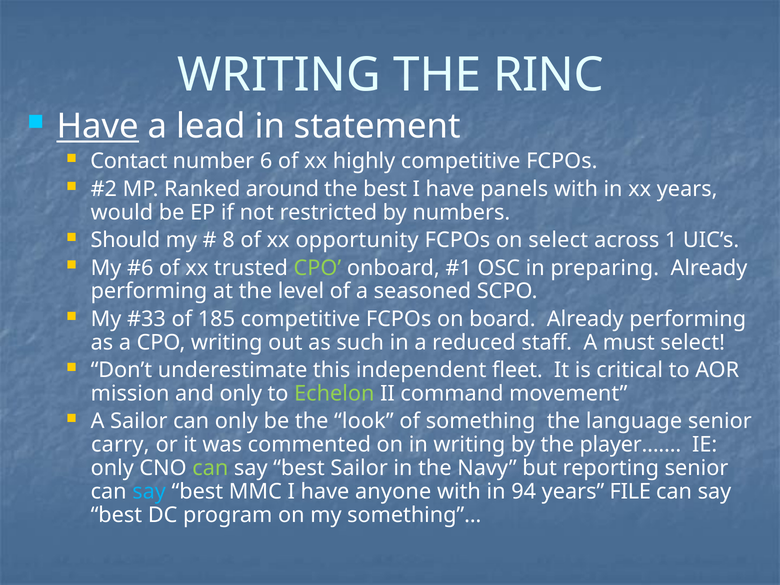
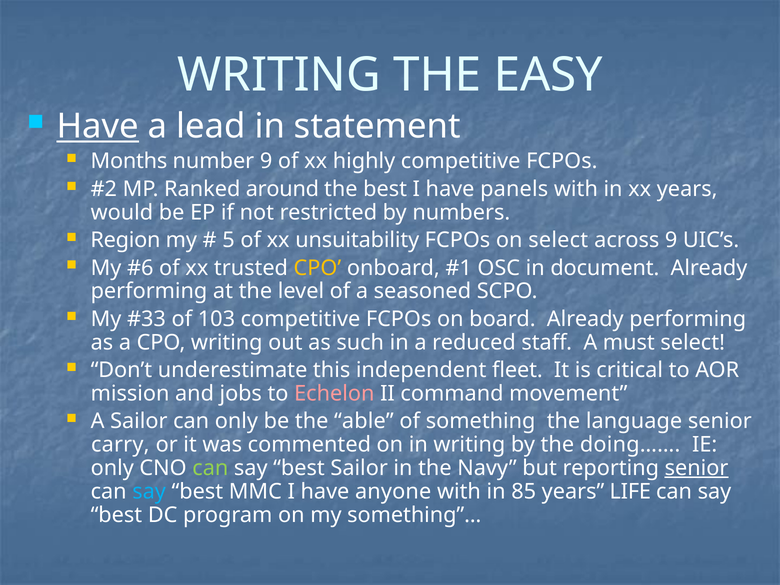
RINC: RINC -> EASY (548, 75)
Contact: Contact -> Months (129, 161)
number 6: 6 -> 9 (266, 161)
Should: Should -> Region (125, 240)
8: 8 -> 5 (229, 240)
opportunity: opportunity -> unsuitability (357, 240)
across 1: 1 -> 9 (671, 240)
CPO colour: light green -> yellow (317, 268)
preparing: preparing -> document (605, 268)
185: 185 -> 103 (216, 319)
and only: only -> jobs (241, 394)
Echelon colour: light green -> pink (334, 394)
look: look -> able (364, 421)
player……: player…… -> doing…… (630, 445)
senior underline: none -> present (697, 468)
94: 94 -> 85 (524, 491)
FILE: FILE -> LIFE (630, 491)
